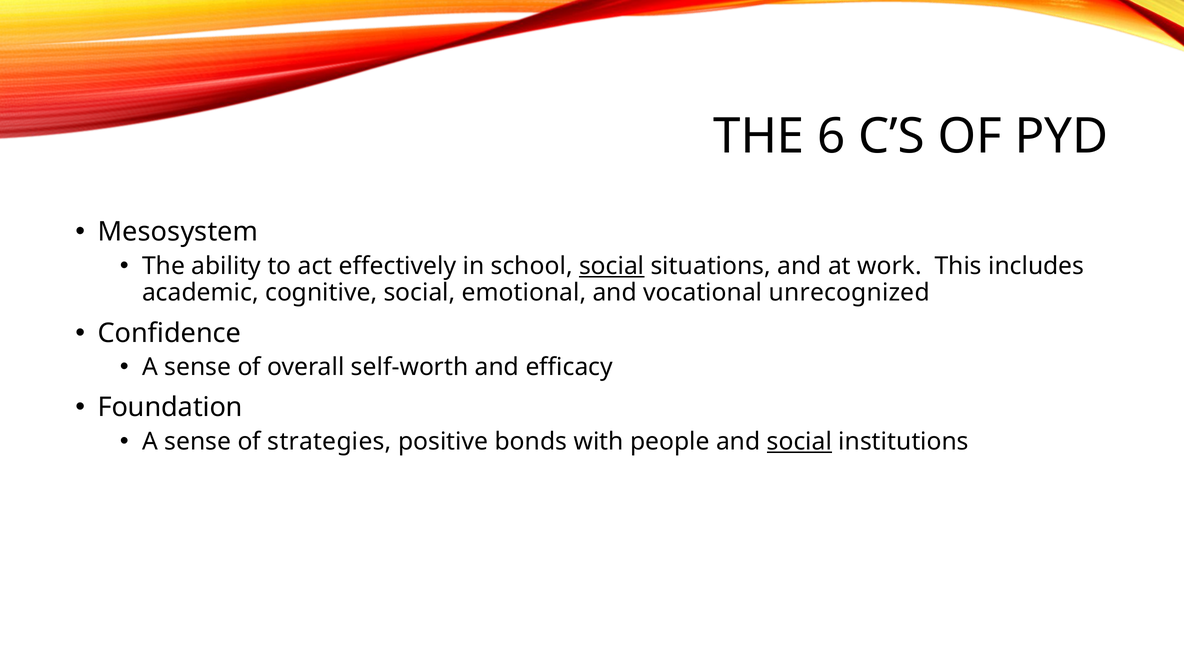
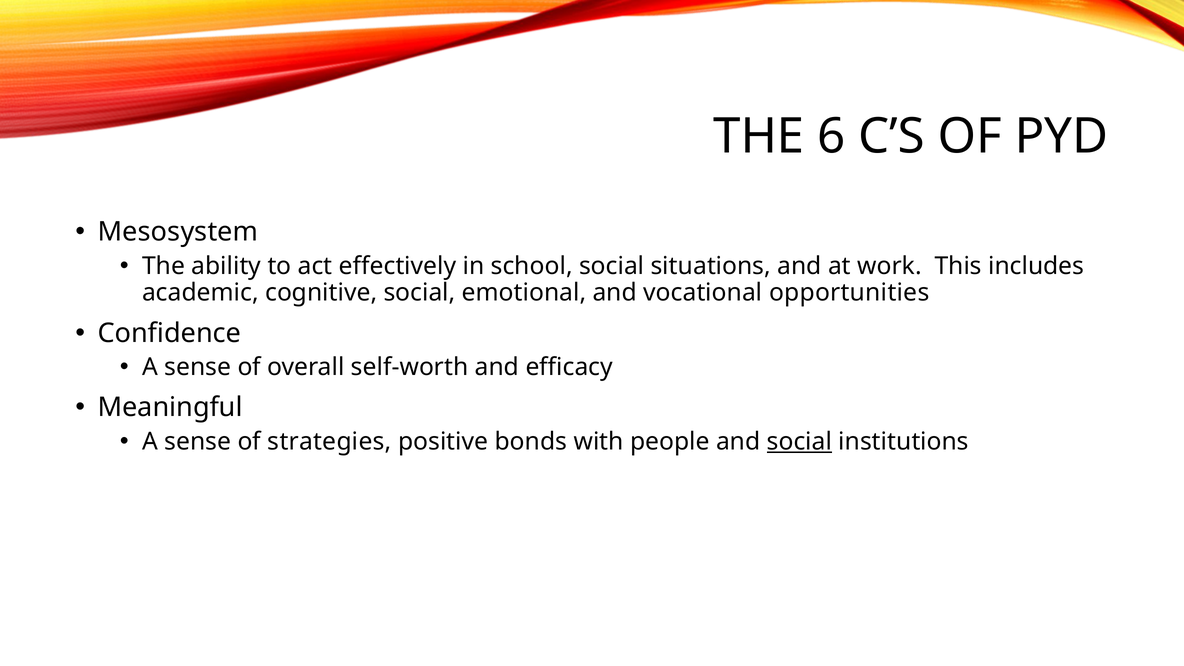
social underline: present -> none (612, 266)
unrecognized: unrecognized -> opportunities (849, 293)
Foundation: Foundation -> Meaningful (170, 408)
